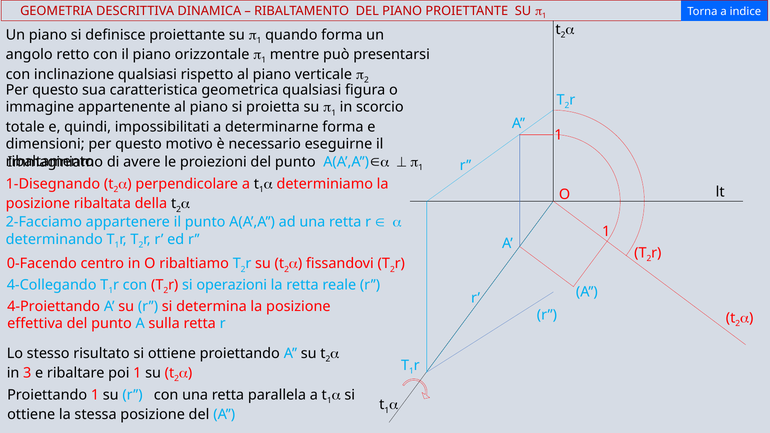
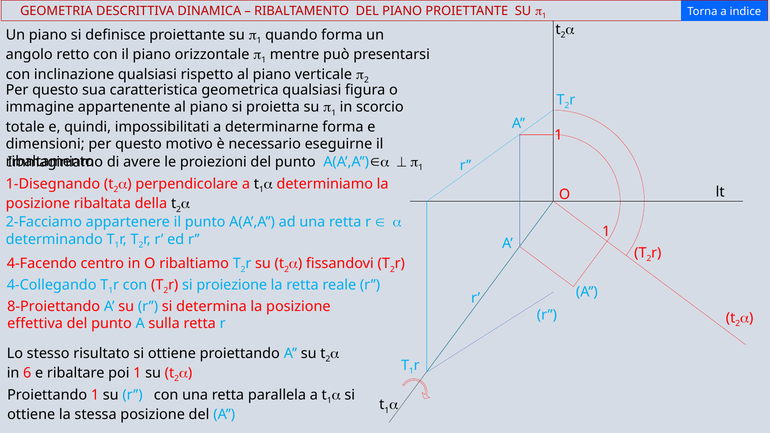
0-Facendo: 0-Facendo -> 4-Facendo (42, 264)
operazioni: operazioni -> proiezione (232, 285)
4-Proiettando: 4-Proiettando -> 8-Proiettando (54, 306)
3: 3 -> 6 (27, 373)
